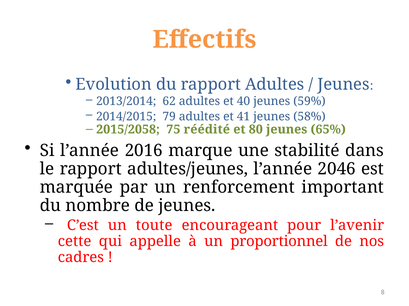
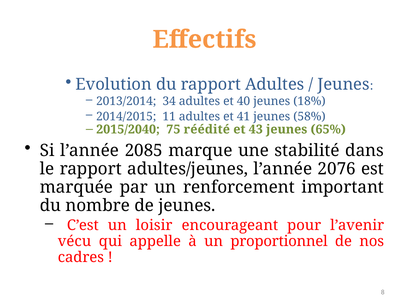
62: 62 -> 34 (169, 102)
59%: 59% -> 18% (309, 102)
79: 79 -> 11 (169, 117)
2015/2058: 2015/2058 -> 2015/2040 (128, 130)
80: 80 -> 43 (256, 130)
2016: 2016 -> 2085 (144, 151)
2046: 2046 -> 2076 (337, 169)
toute: toute -> loisir (154, 226)
cette: cette -> vécu (75, 242)
